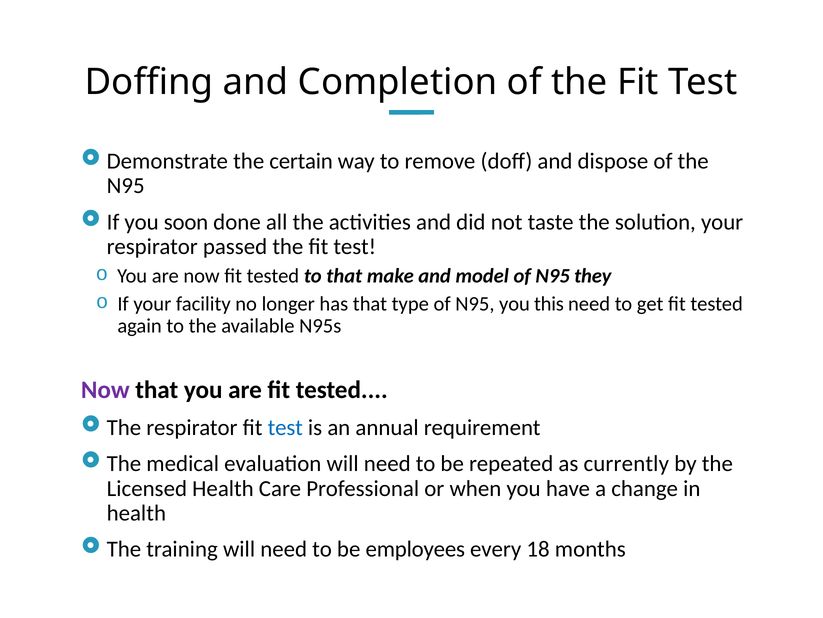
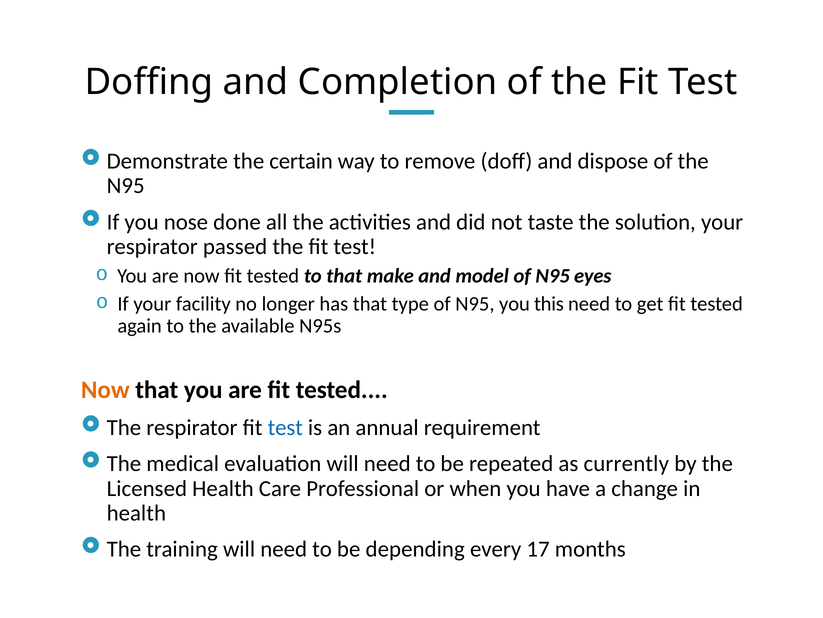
soon: soon -> nose (186, 222)
they: they -> eyes (593, 276)
Now colour: purple -> orange (105, 390)
employees: employees -> depending (415, 549)
18: 18 -> 17 (538, 549)
